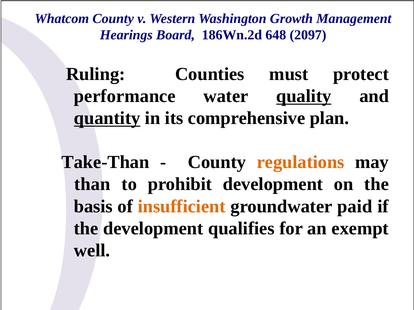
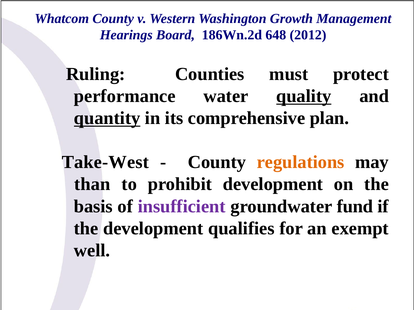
2097: 2097 -> 2012 (308, 35)
Take-Than: Take-Than -> Take-West (105, 162)
insufficient colour: orange -> purple (182, 207)
paid: paid -> fund (355, 207)
